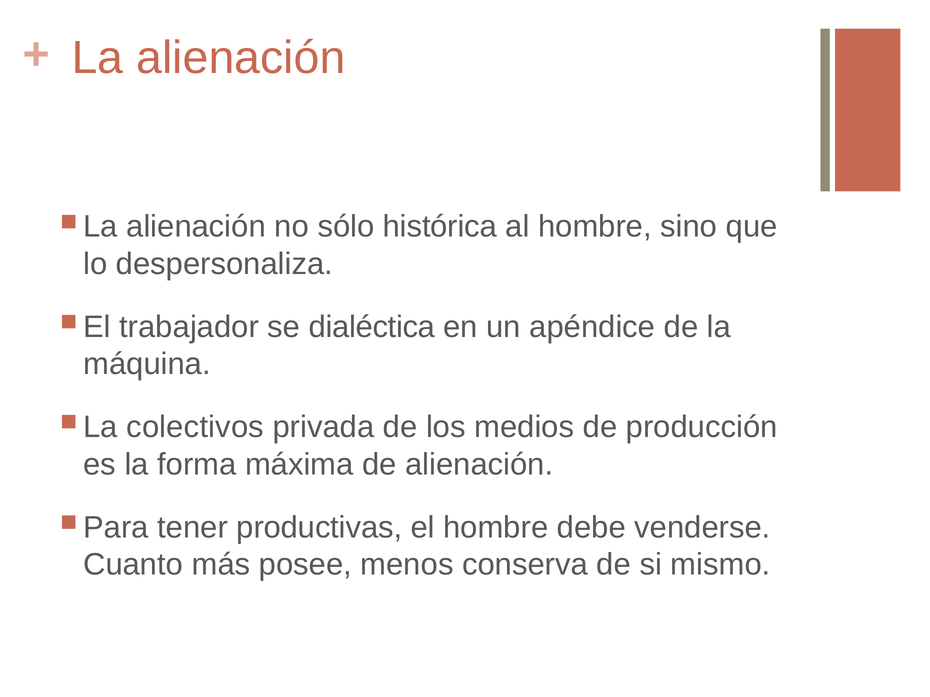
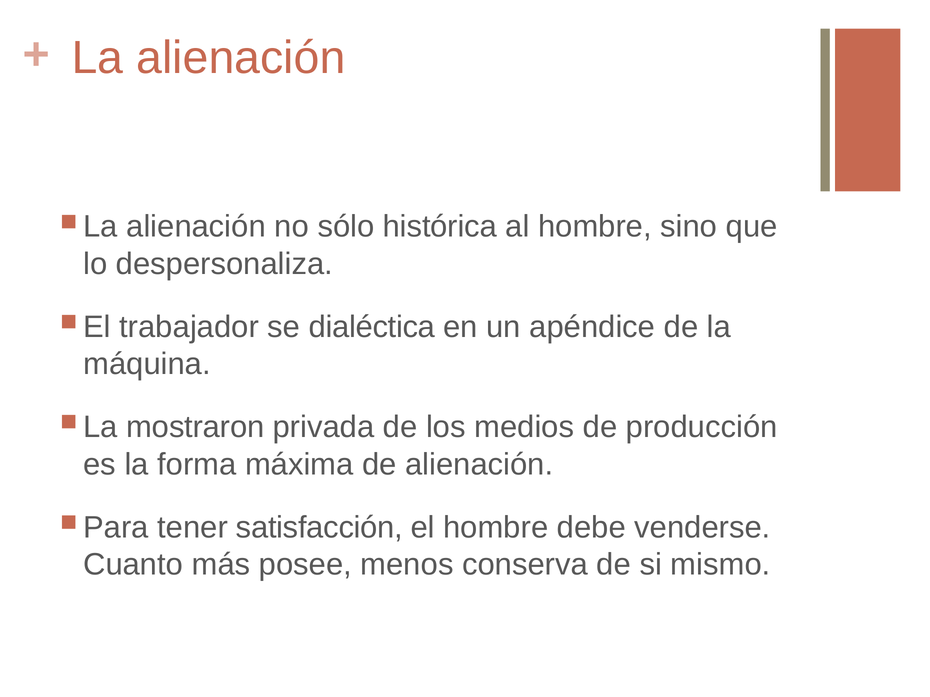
colectivos: colectivos -> mostraron (195, 427)
productivas: productivas -> satisfacción (319, 528)
